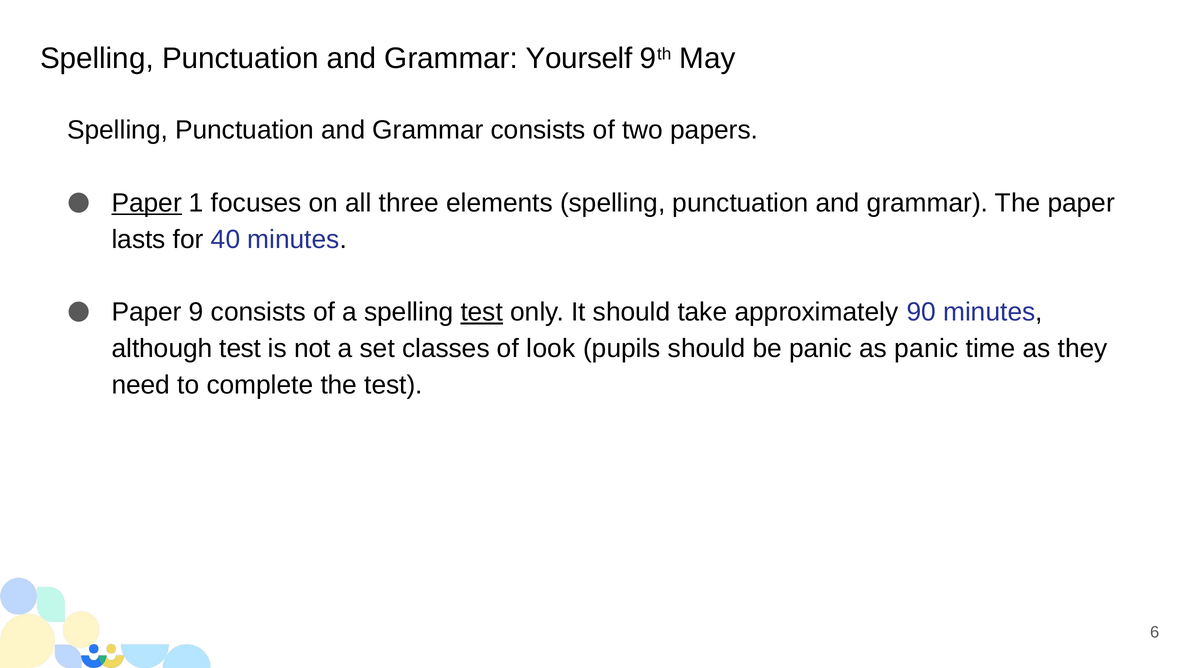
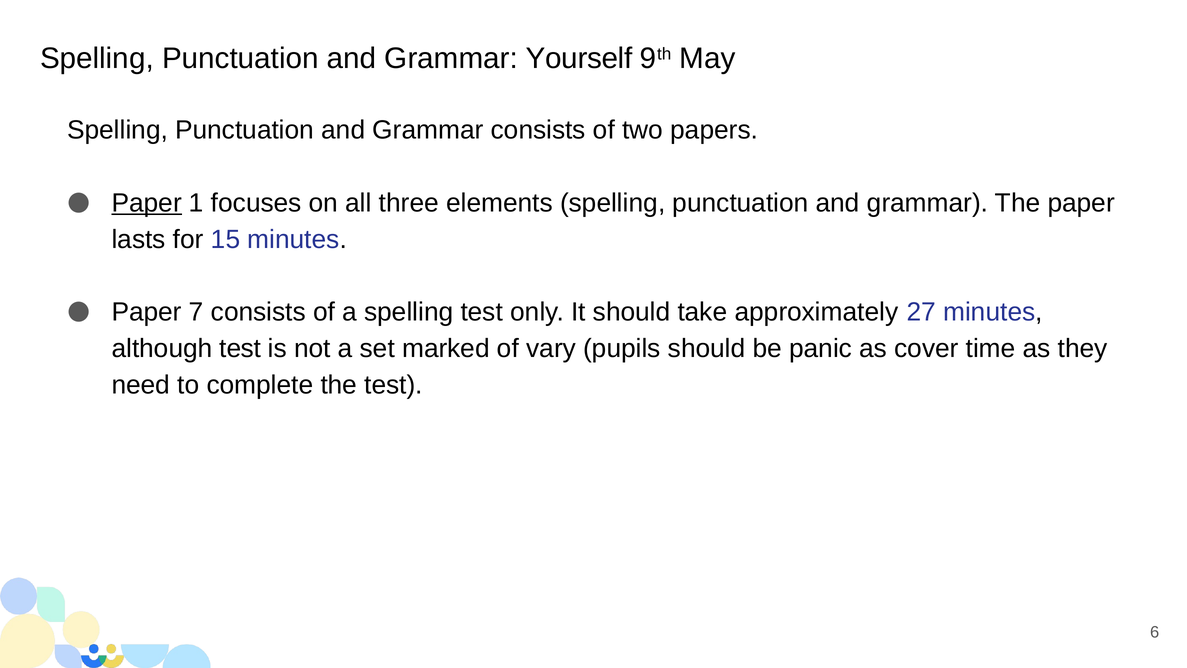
40: 40 -> 15 (226, 239)
9: 9 -> 7 (196, 312)
test underline: present -> none (482, 312)
90: 90 -> 27 (921, 312)
classes: classes -> marked (446, 348)
look: look -> vary (551, 348)
as panic: panic -> cover (926, 348)
